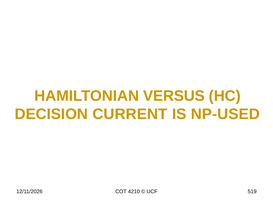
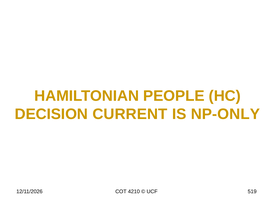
VERSUS: VERSUS -> PEOPLE (174, 96)
NP-USED: NP-USED -> NP-ONLY (225, 114)
